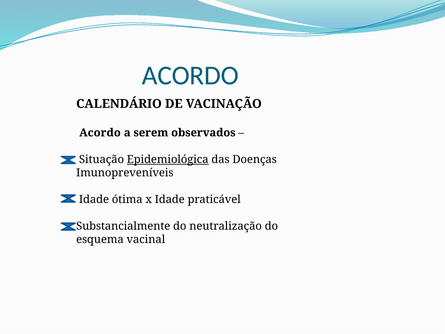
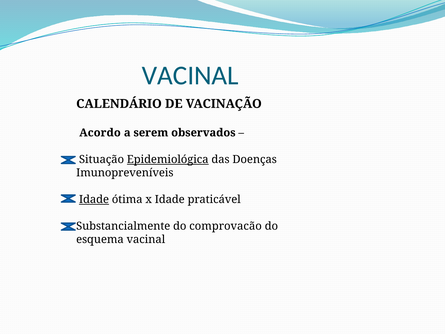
ACORDO: ACORDO -> VACINAL (190, 75)
Idade underline: none -> present (94, 199)
neutralização: neutralização -> comprovacão (226, 226)
